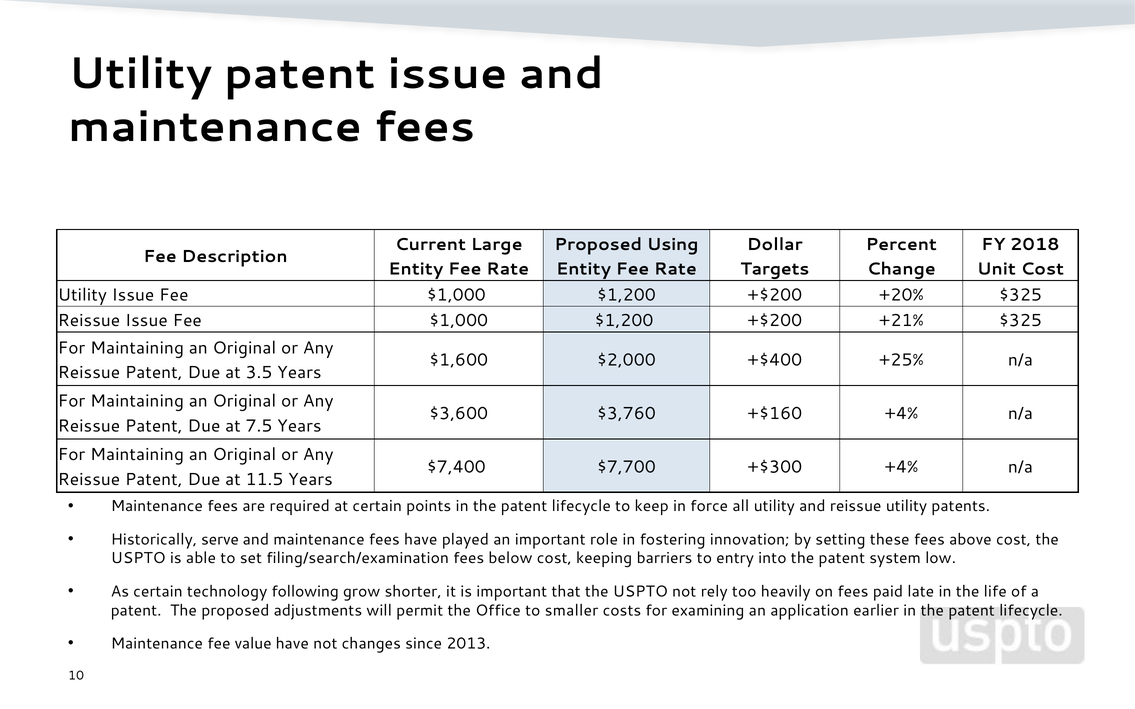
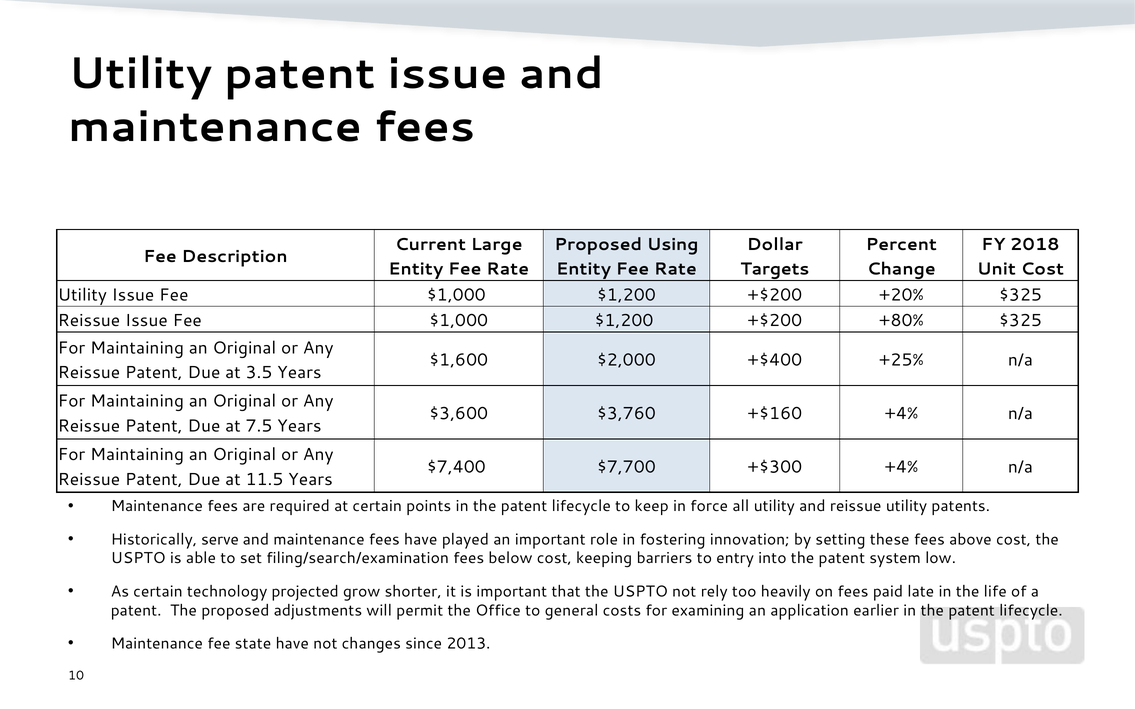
+21%: +21% -> +80% (901, 321)
following: following -> projected (305, 592)
smaller: smaller -> general (572, 611)
value: value -> state (253, 644)
